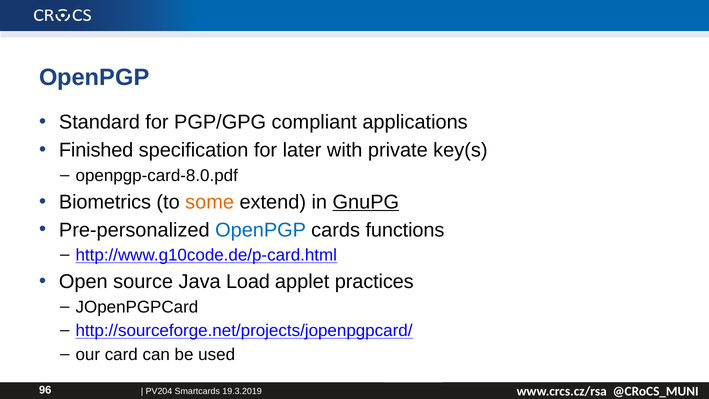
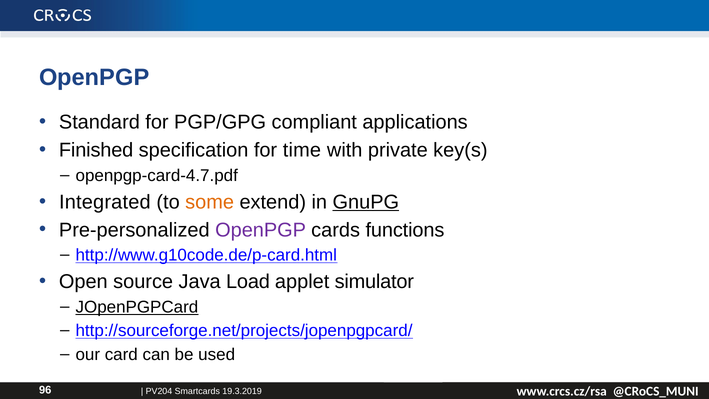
later: later -> time (302, 150)
openpgp-card-8.0.pdf: openpgp-card-8.0.pdf -> openpgp-card-4.7.pdf (157, 176)
Biometrics: Biometrics -> Integrated (105, 202)
OpenPGP colour: blue -> purple (261, 230)
practices: practices -> simulator (374, 282)
JOpenPGPCard underline: none -> present (137, 307)
